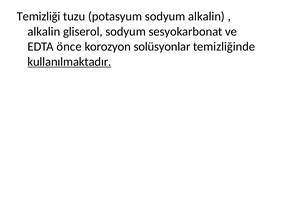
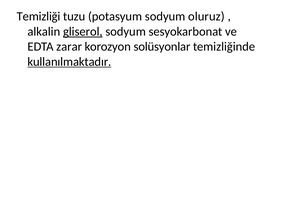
sodyum alkalin: alkalin -> oluruz (206, 16)
gliserol underline: none -> present (83, 31)
önce: önce -> zarar (69, 47)
